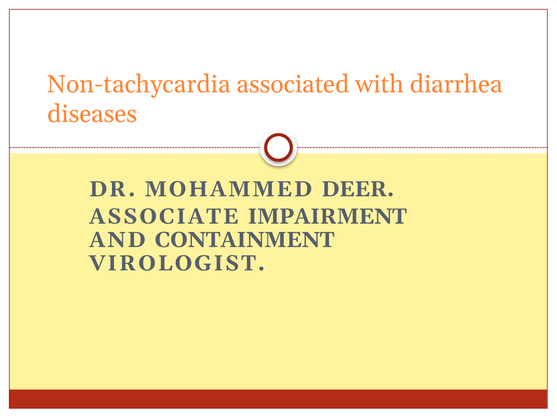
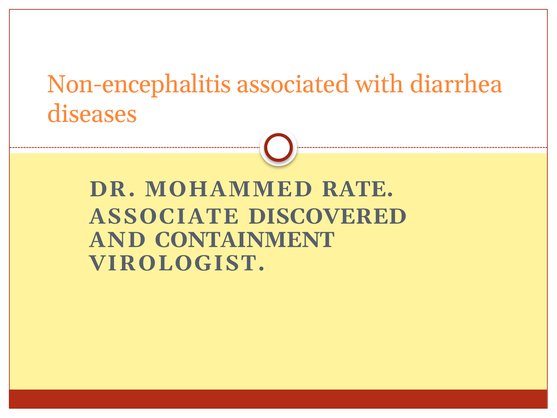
Non-tachycardia: Non-tachycardia -> Non-encephalitis (139, 84)
DEER: DEER -> RATE (357, 189)
IMPAIRMENT: IMPAIRMENT -> DISCOVERED (327, 216)
